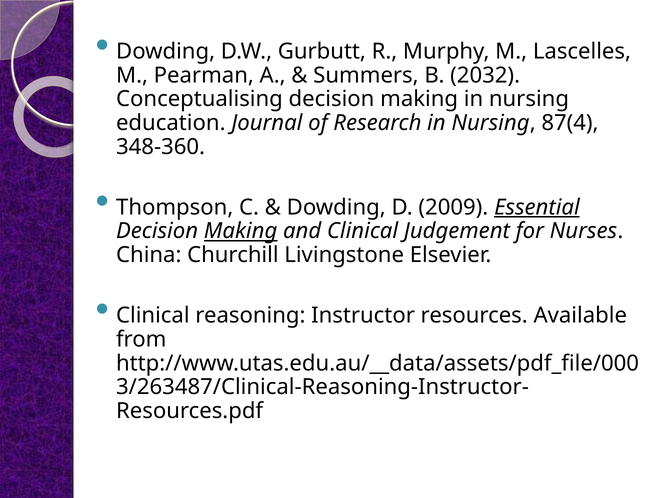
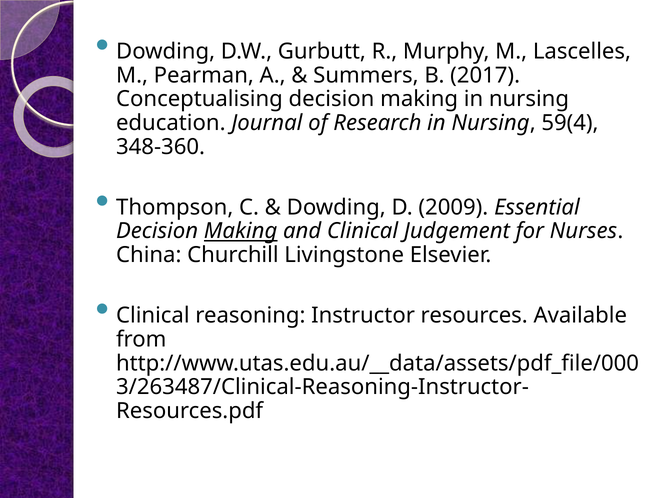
2032: 2032 -> 2017 (485, 75)
87(4: 87(4 -> 59(4 (570, 123)
Essential underline: present -> none (537, 207)
